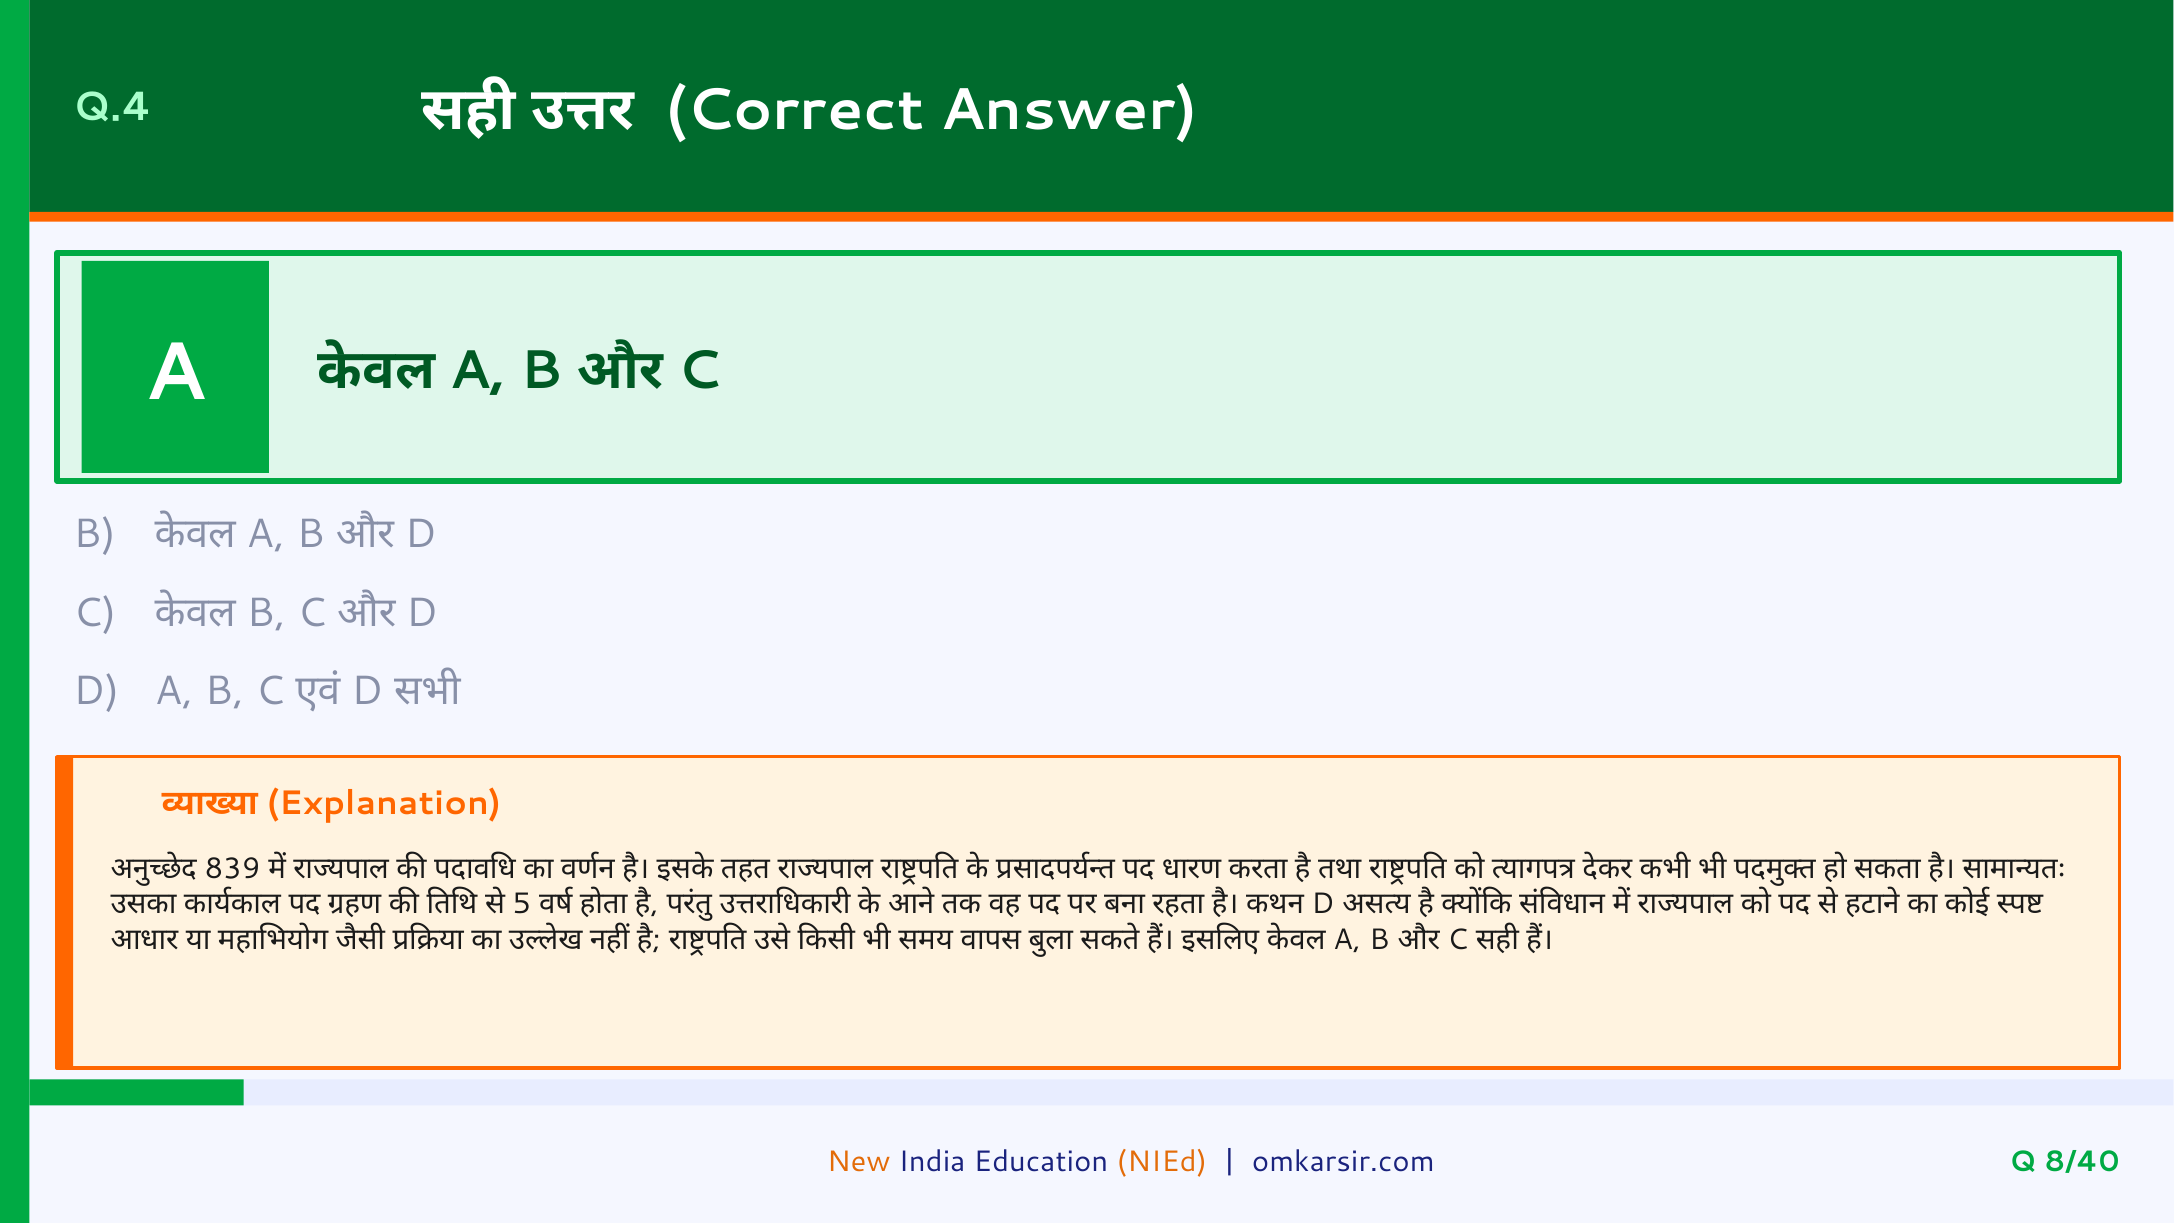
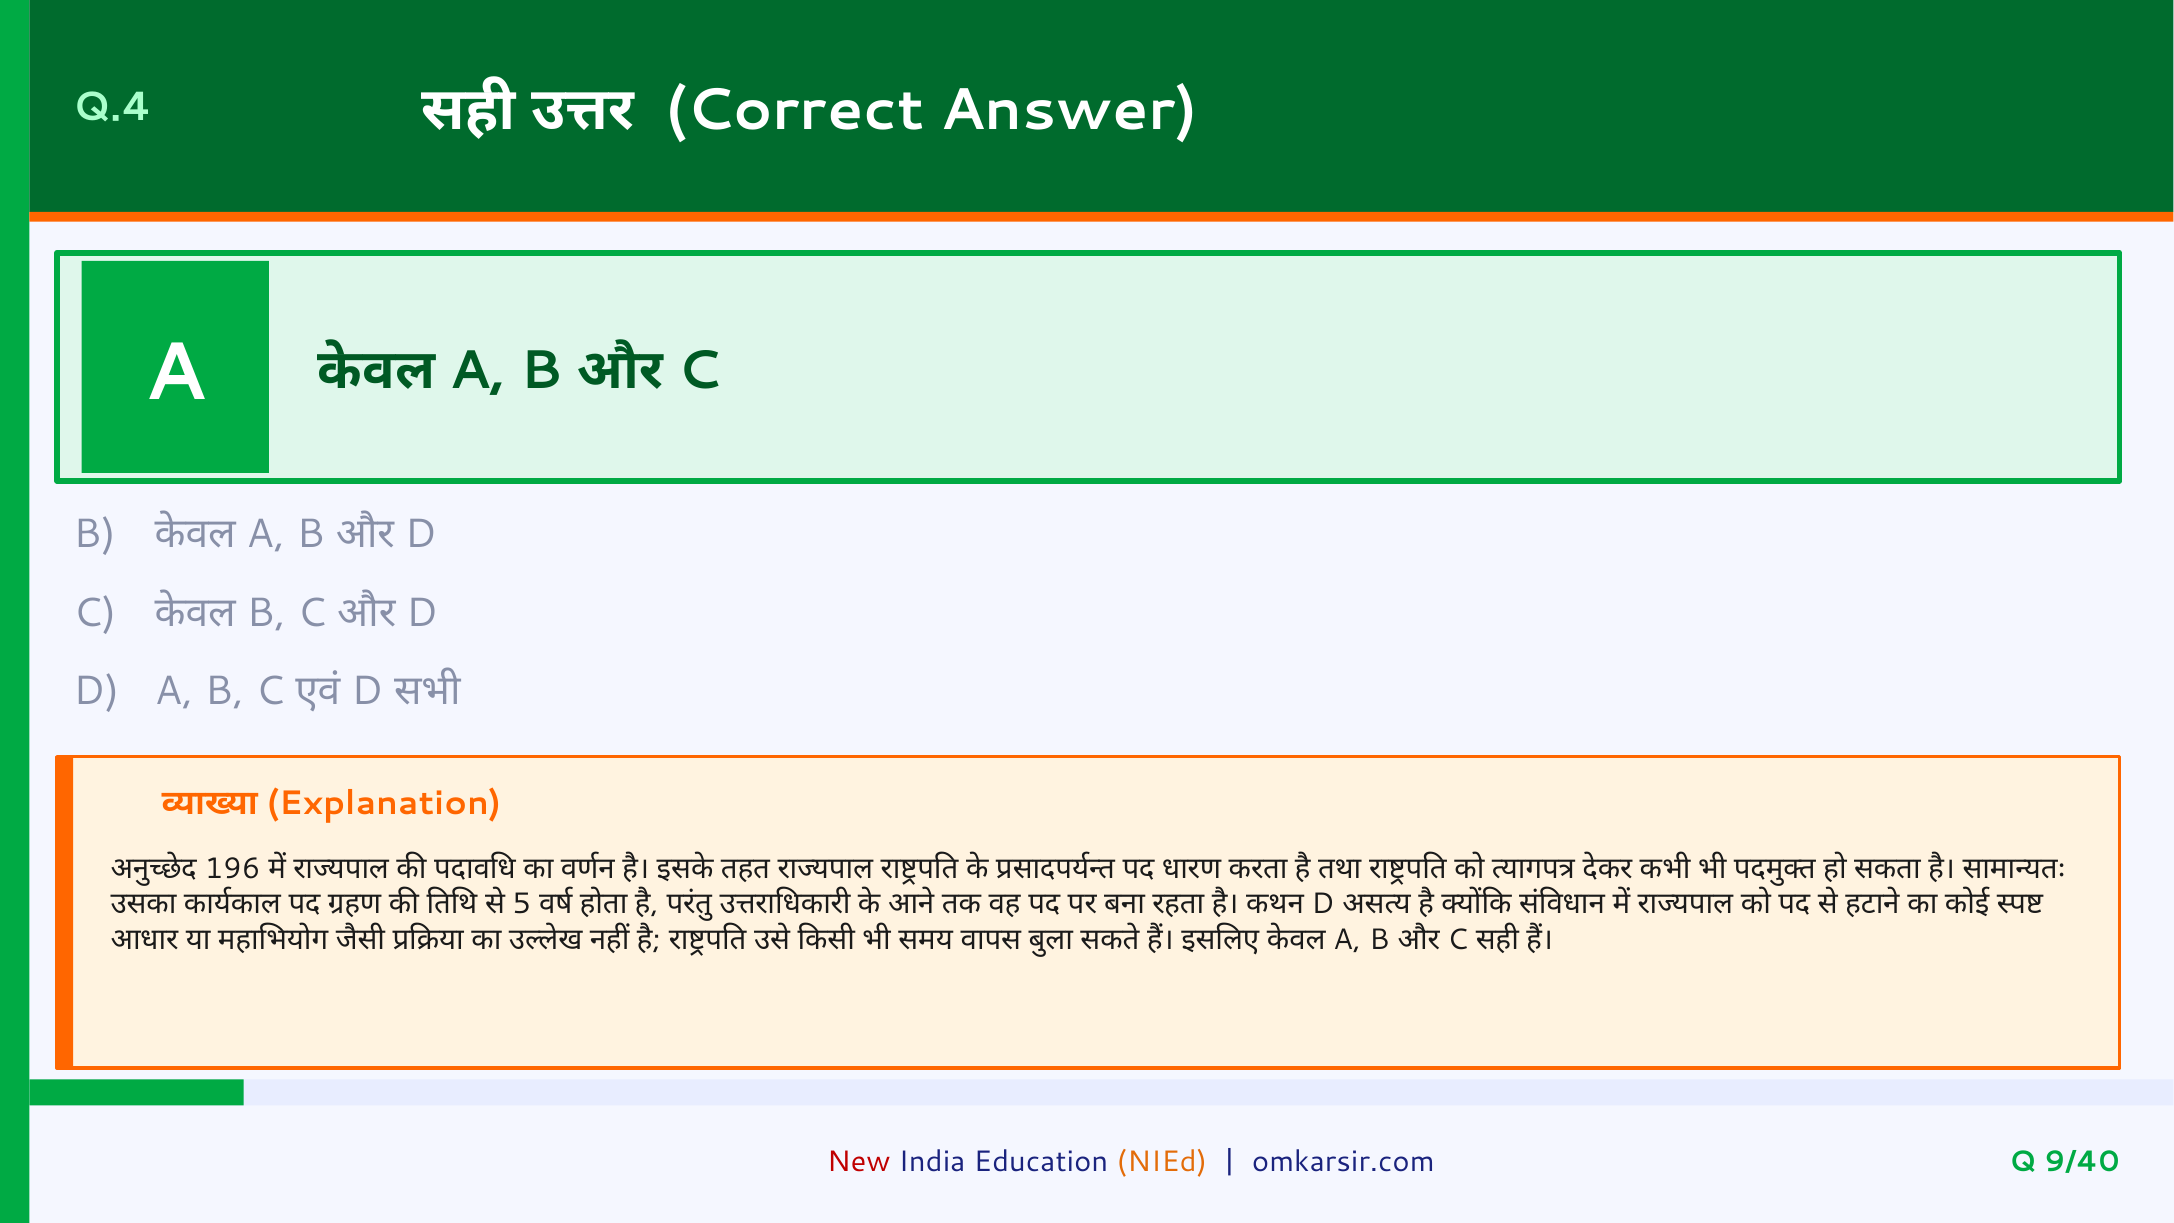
839: 839 -> 196 (233, 869)
New colour: orange -> red (859, 1161)
8/40: 8/40 -> 9/40 (2082, 1161)
